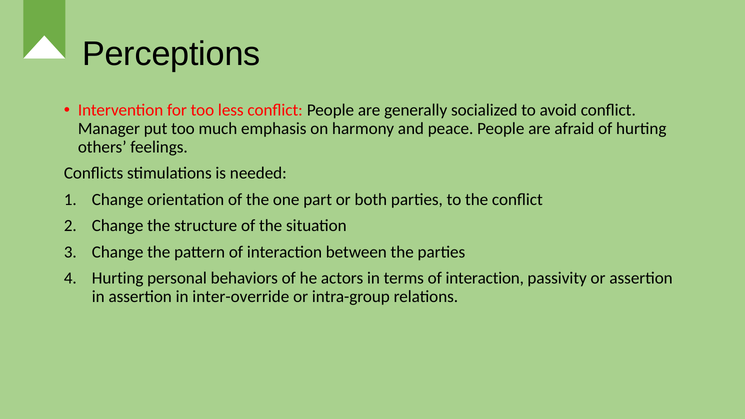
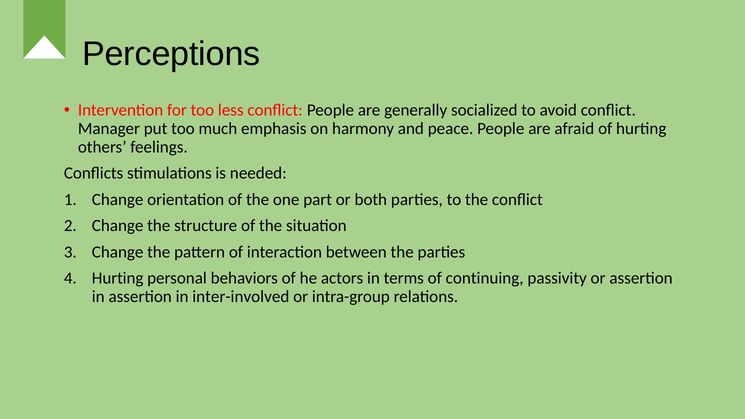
terms of interaction: interaction -> continuing (485, 278)
inter-override: inter-override -> inter-involved (241, 297)
